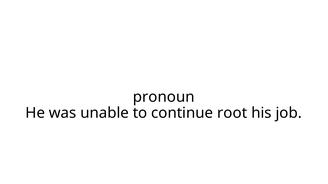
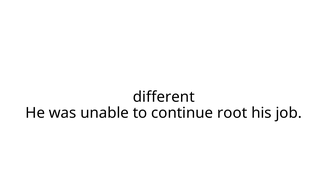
pronoun: pronoun -> different (164, 97)
